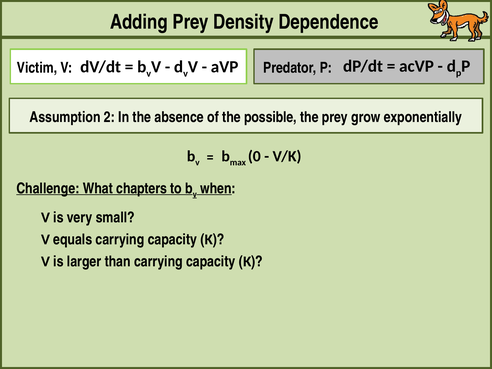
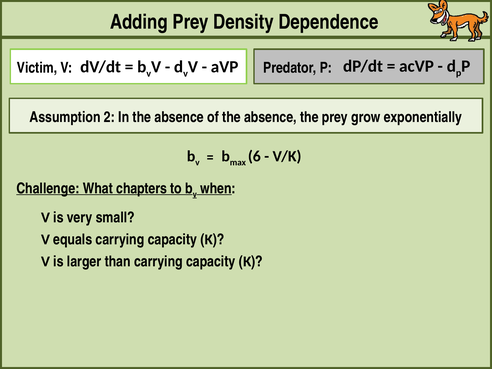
of the possible: possible -> absence (270, 117)
0: 0 -> 6 (254, 156)
